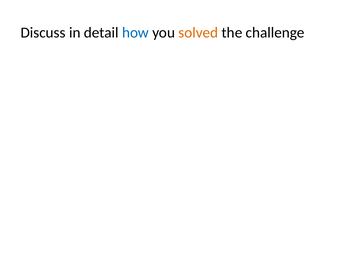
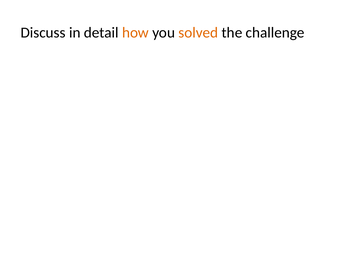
how colour: blue -> orange (135, 33)
